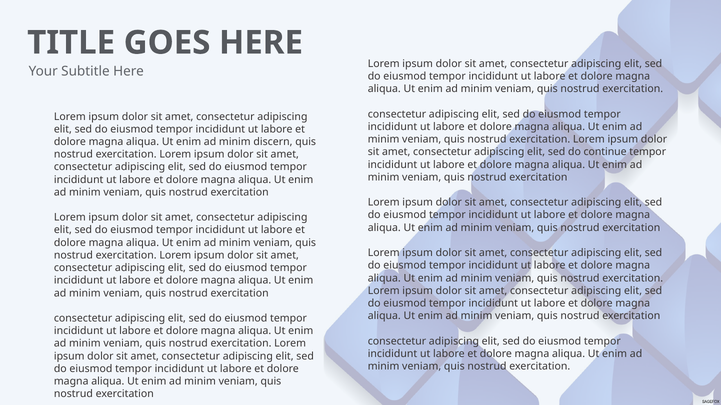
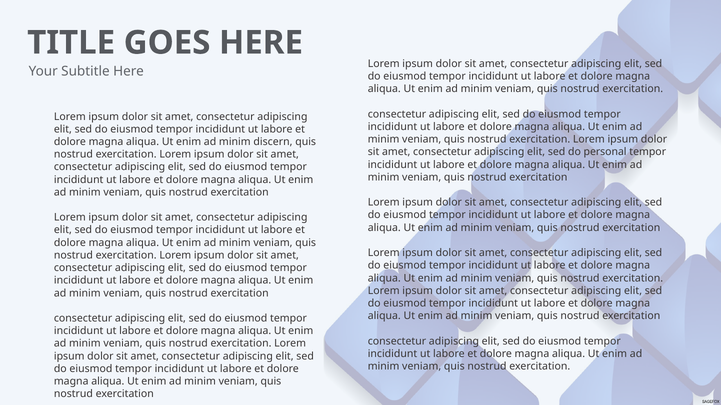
continue: continue -> personal (605, 152)
